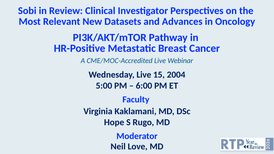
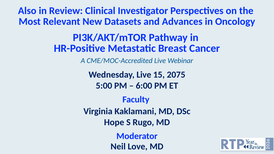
Sobi: Sobi -> Also (27, 11)
2004: 2004 -> 2075 (176, 75)
